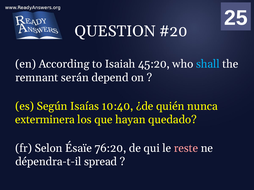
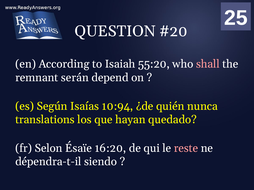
45:20: 45:20 -> 55:20 (154, 64)
shall colour: light blue -> pink (208, 64)
10:40: 10:40 -> 10:94 (117, 106)
exterminera: exterminera -> translations (45, 120)
76:20: 76:20 -> 16:20 (110, 149)
spread: spread -> siendo (101, 162)
